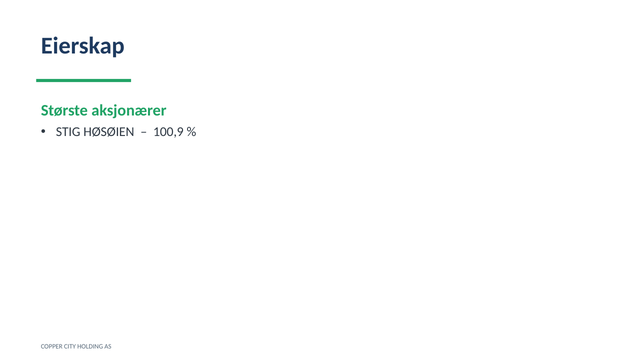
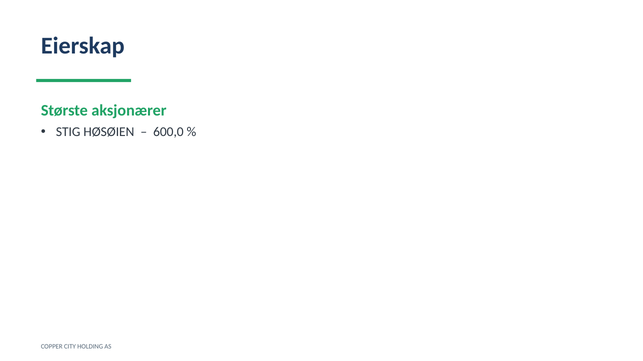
100,9: 100,9 -> 600,0 (168, 132)
